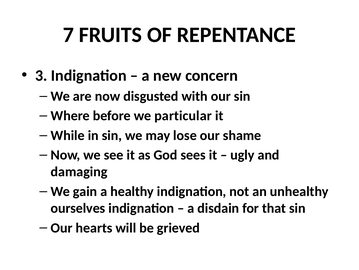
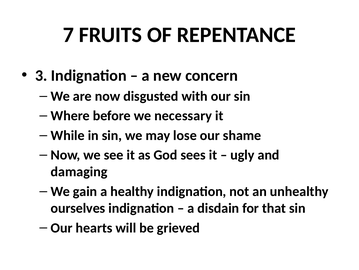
particular: particular -> necessary (183, 115)
